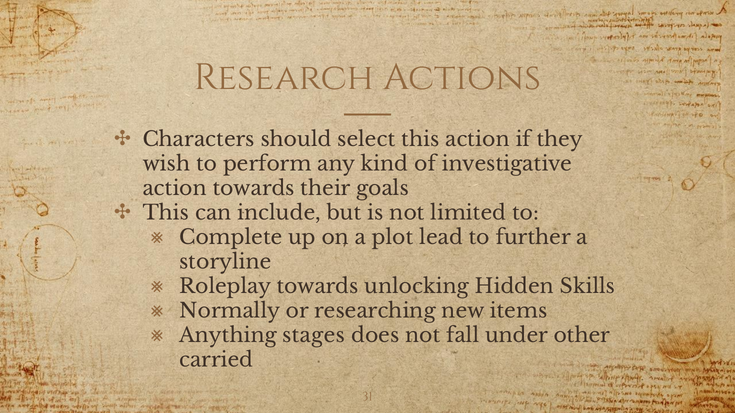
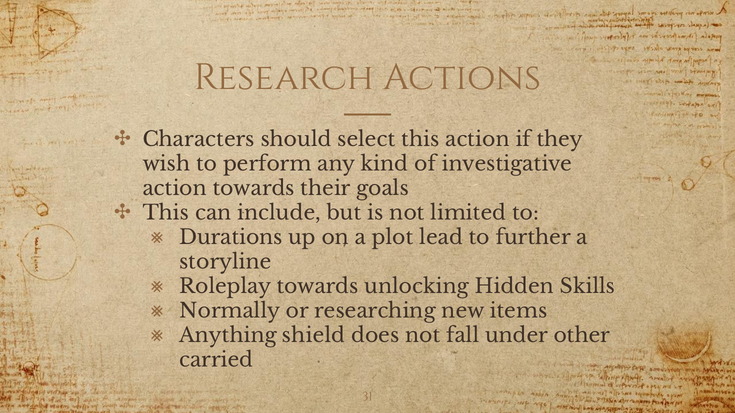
Complete: Complete -> Durations (231, 238)
stages: stages -> shield (314, 336)
